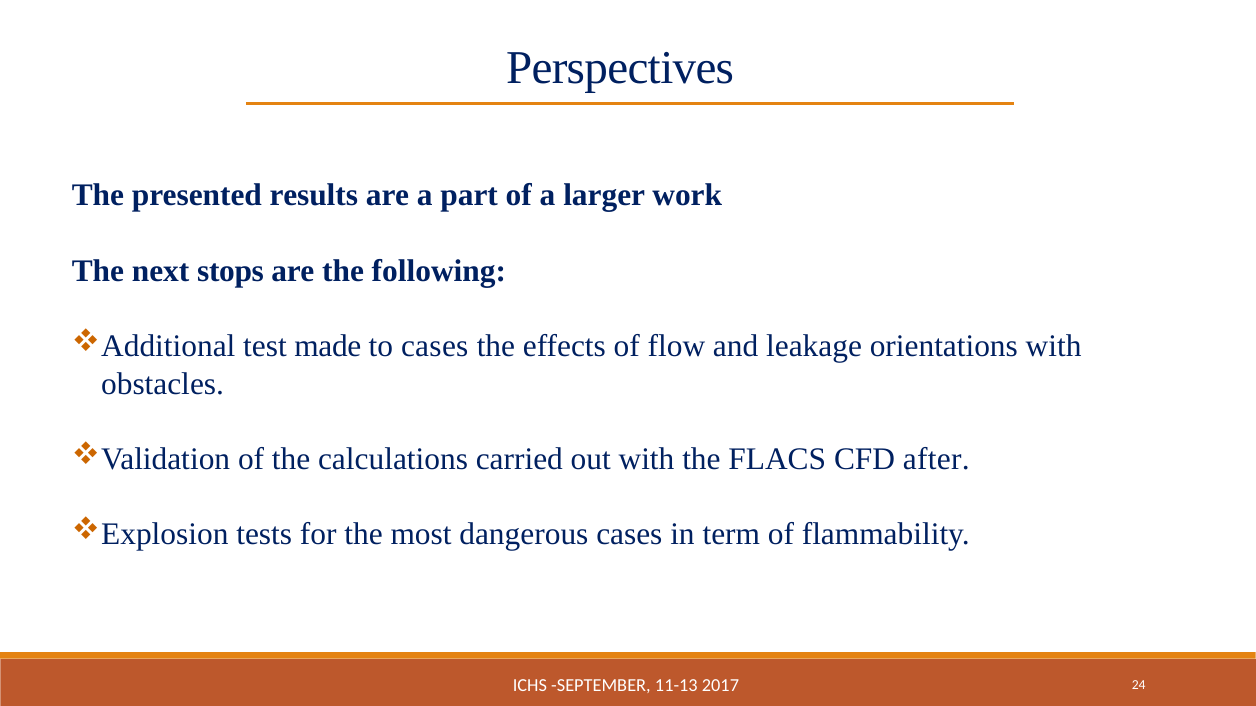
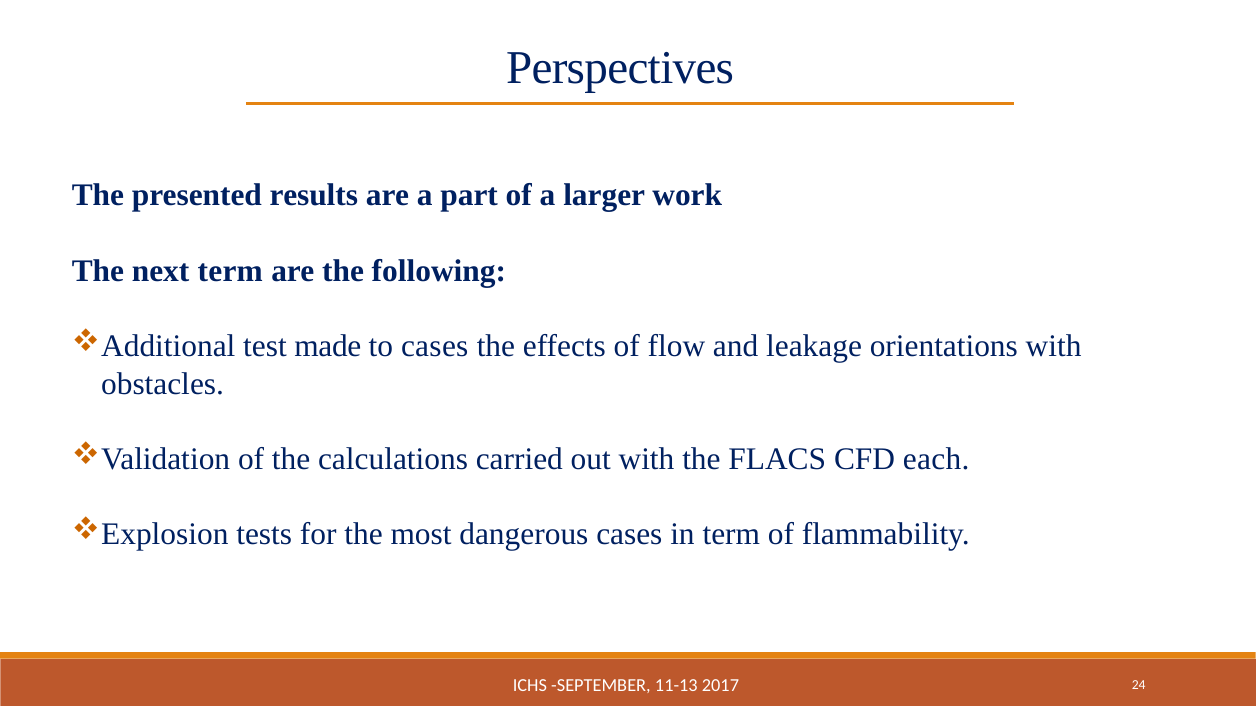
next stops: stops -> term (230, 271)
after: after -> each (936, 459)
